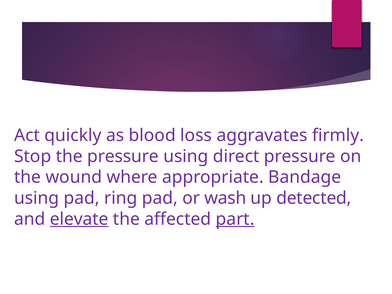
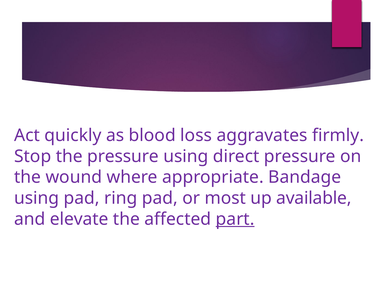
wash: wash -> most (225, 198)
detected: detected -> available (314, 198)
elevate underline: present -> none (79, 219)
